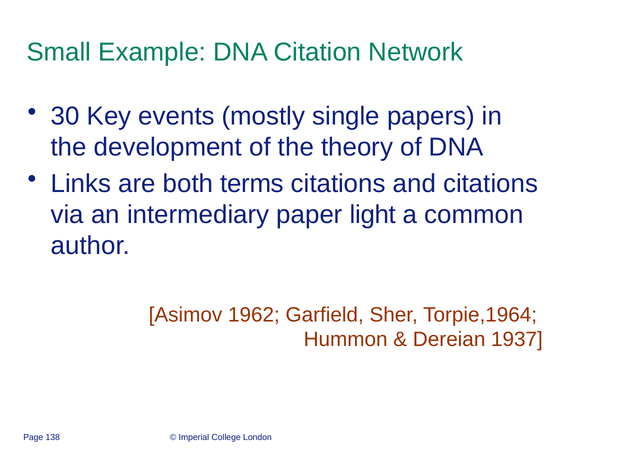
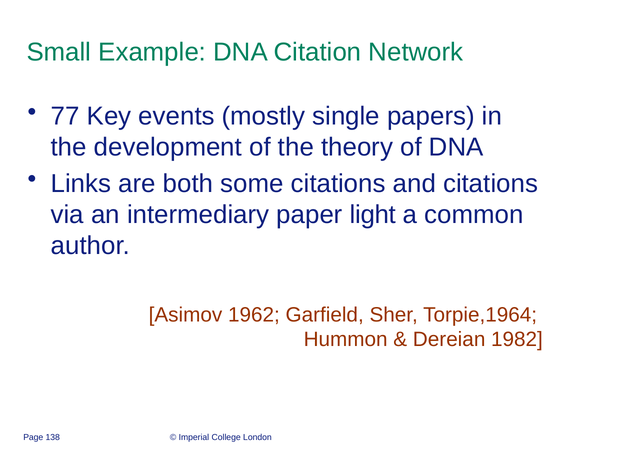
30: 30 -> 77 (65, 116)
terms: terms -> some (252, 183)
1937: 1937 -> 1982 (517, 339)
